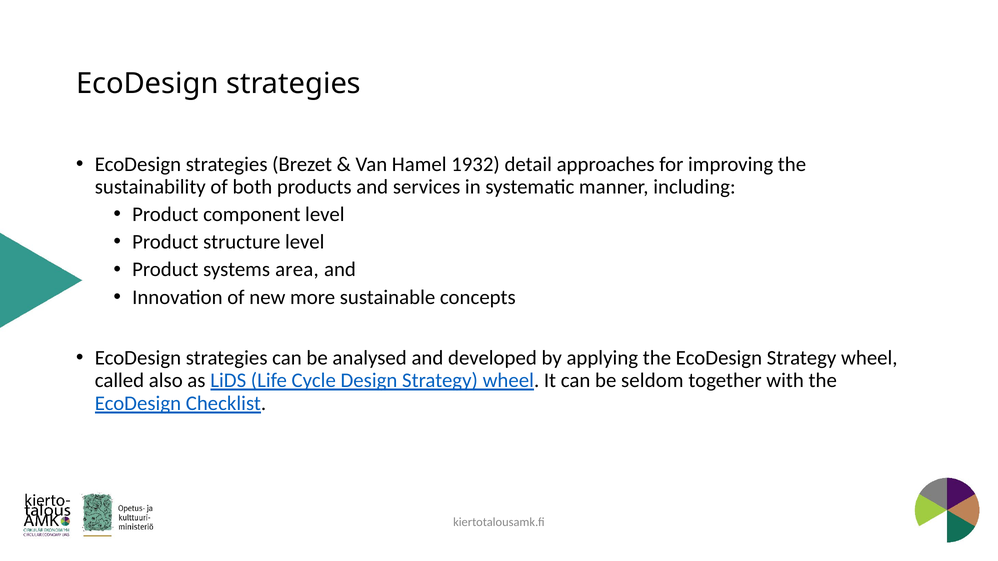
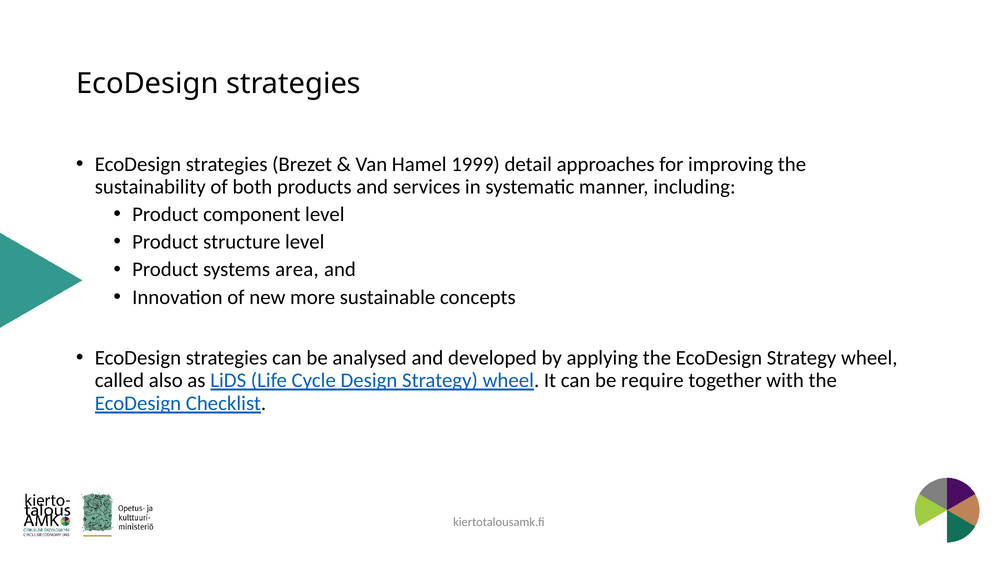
1932: 1932 -> 1999 (476, 164)
seldom: seldom -> require (652, 381)
